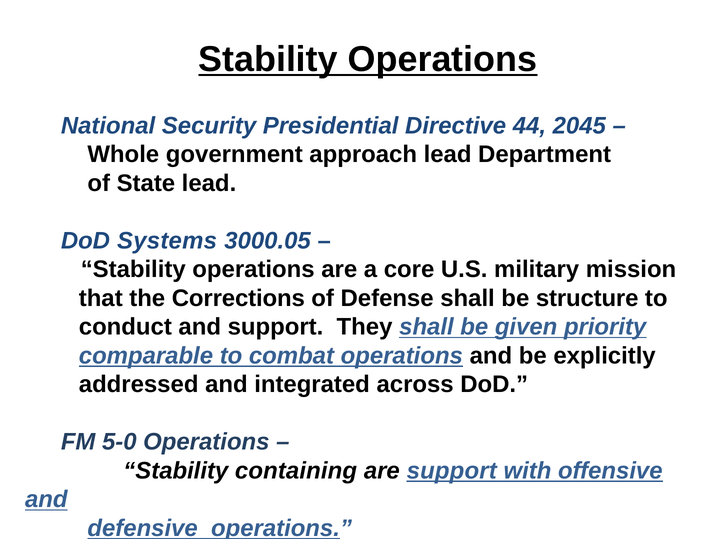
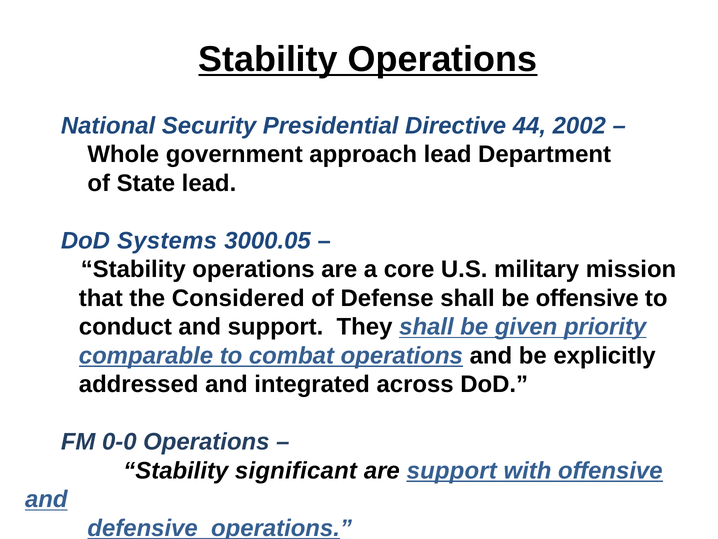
2045: 2045 -> 2002 (579, 126)
Corrections: Corrections -> Considered (238, 298)
be structure: structure -> offensive (587, 298)
5-0: 5-0 -> 0-0 (119, 442)
containing: containing -> significant (296, 470)
